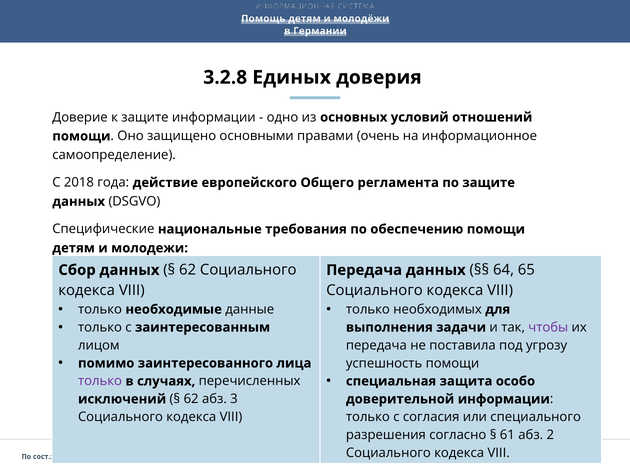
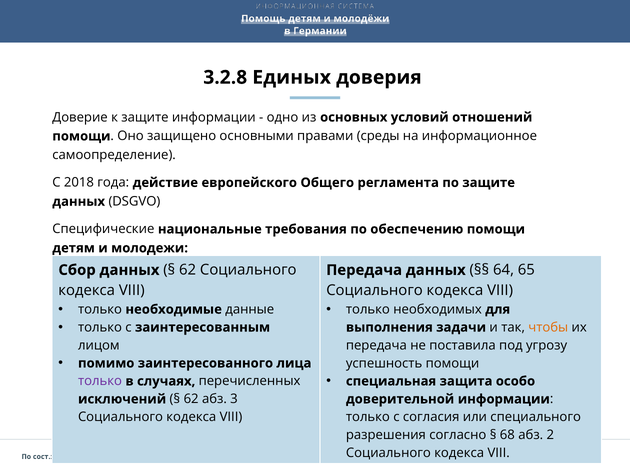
очень: очень -> среды (378, 136)
чтобы colour: purple -> orange (548, 328)
61: 61 -> 68 (507, 435)
